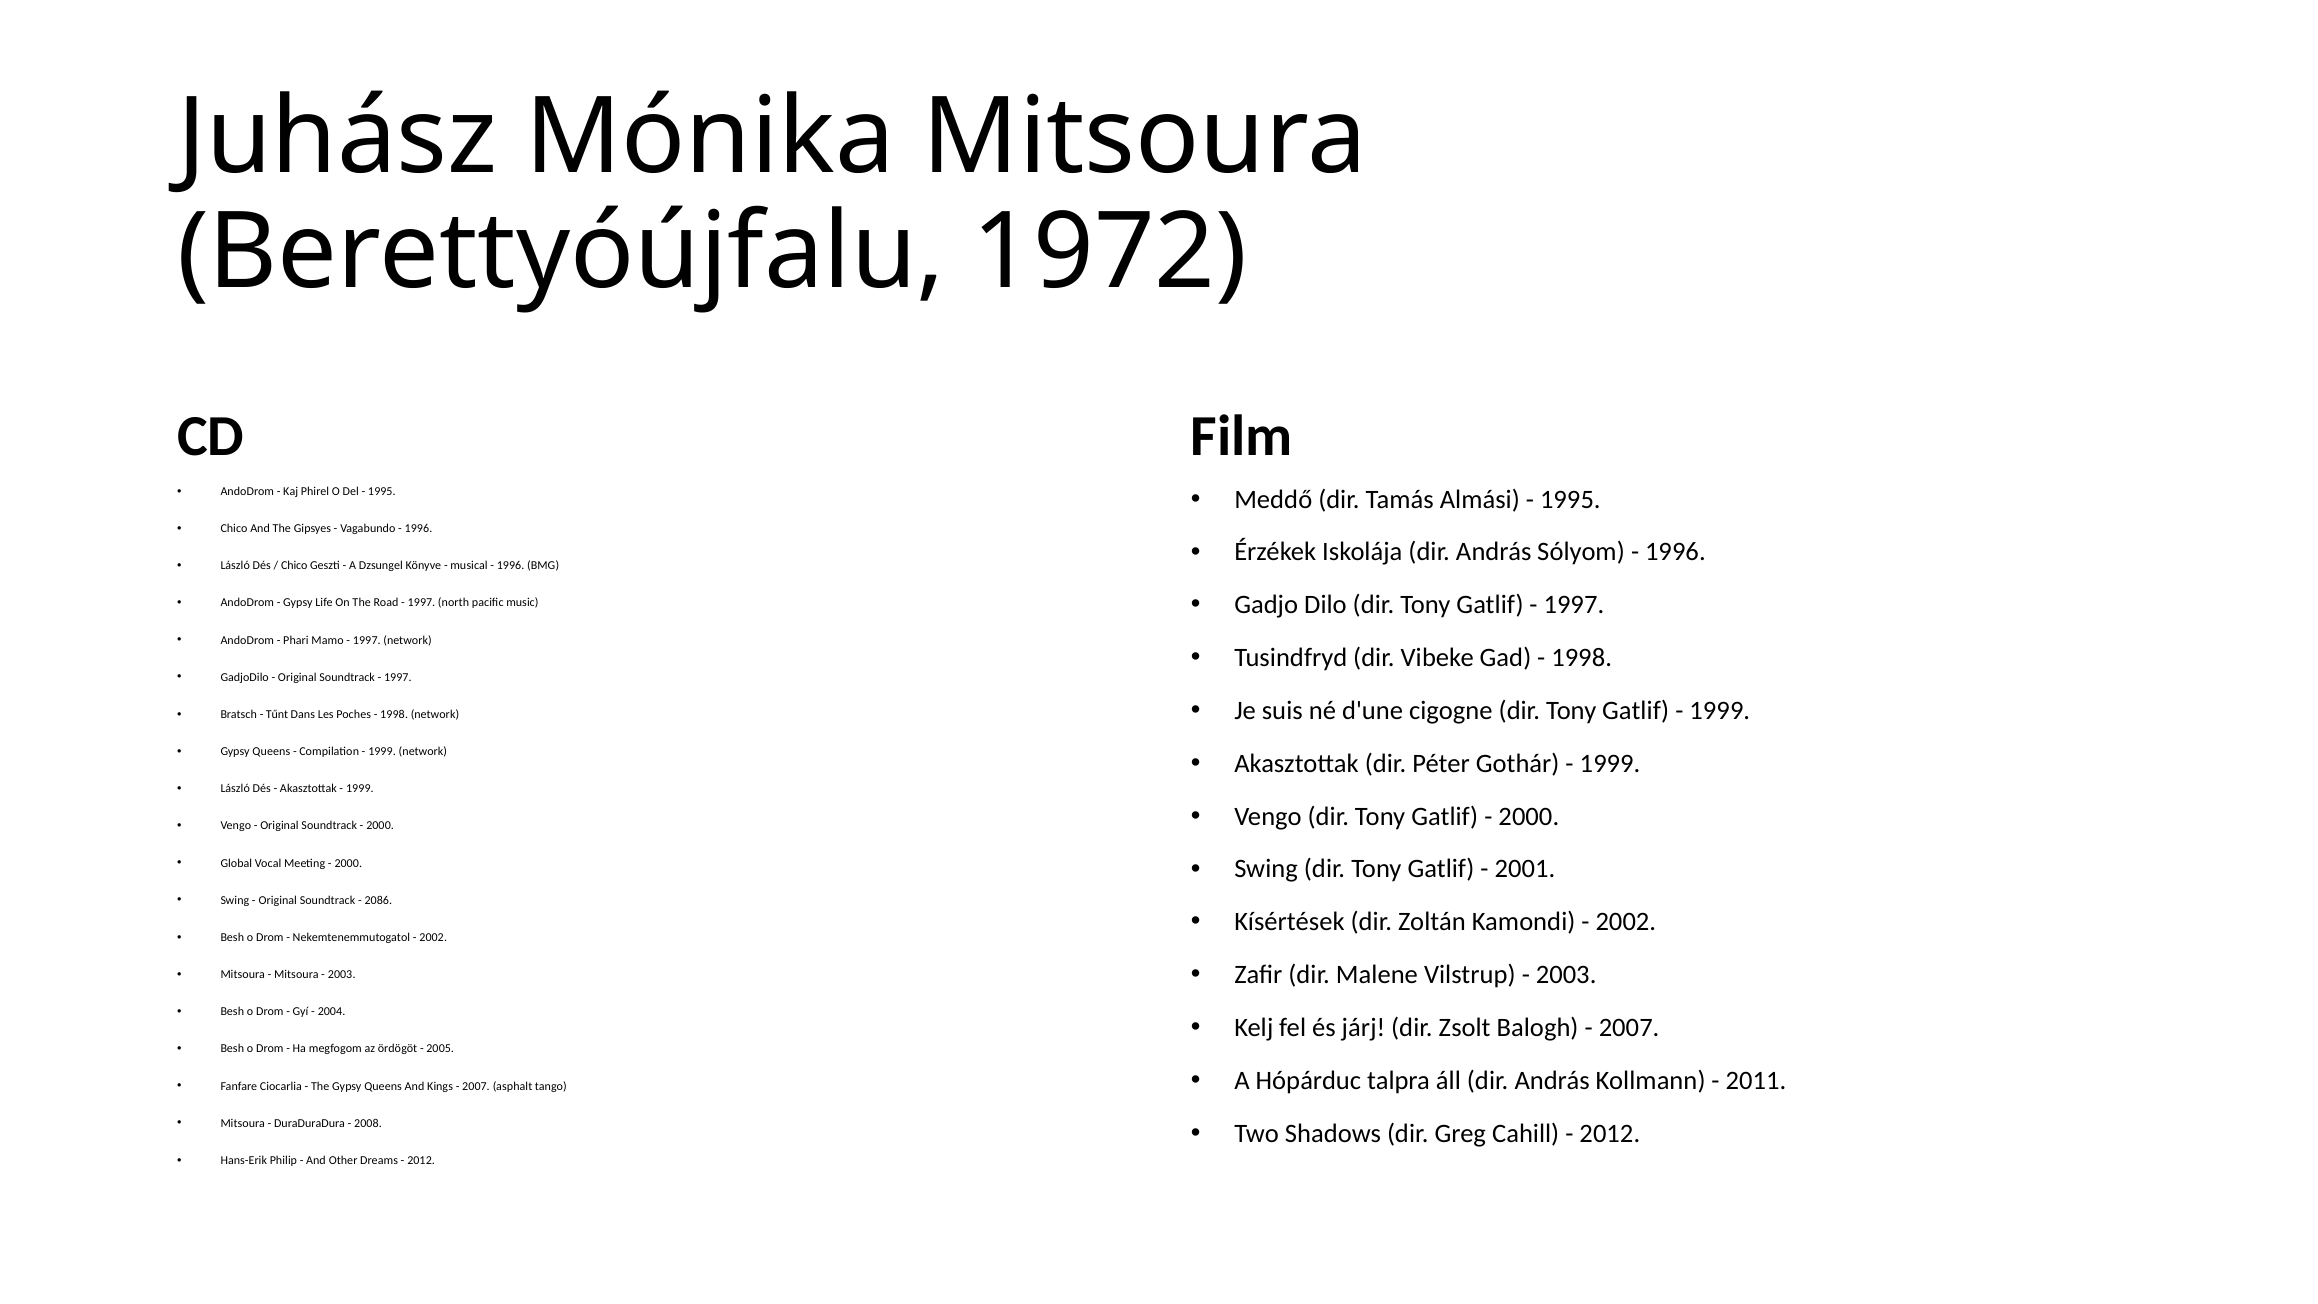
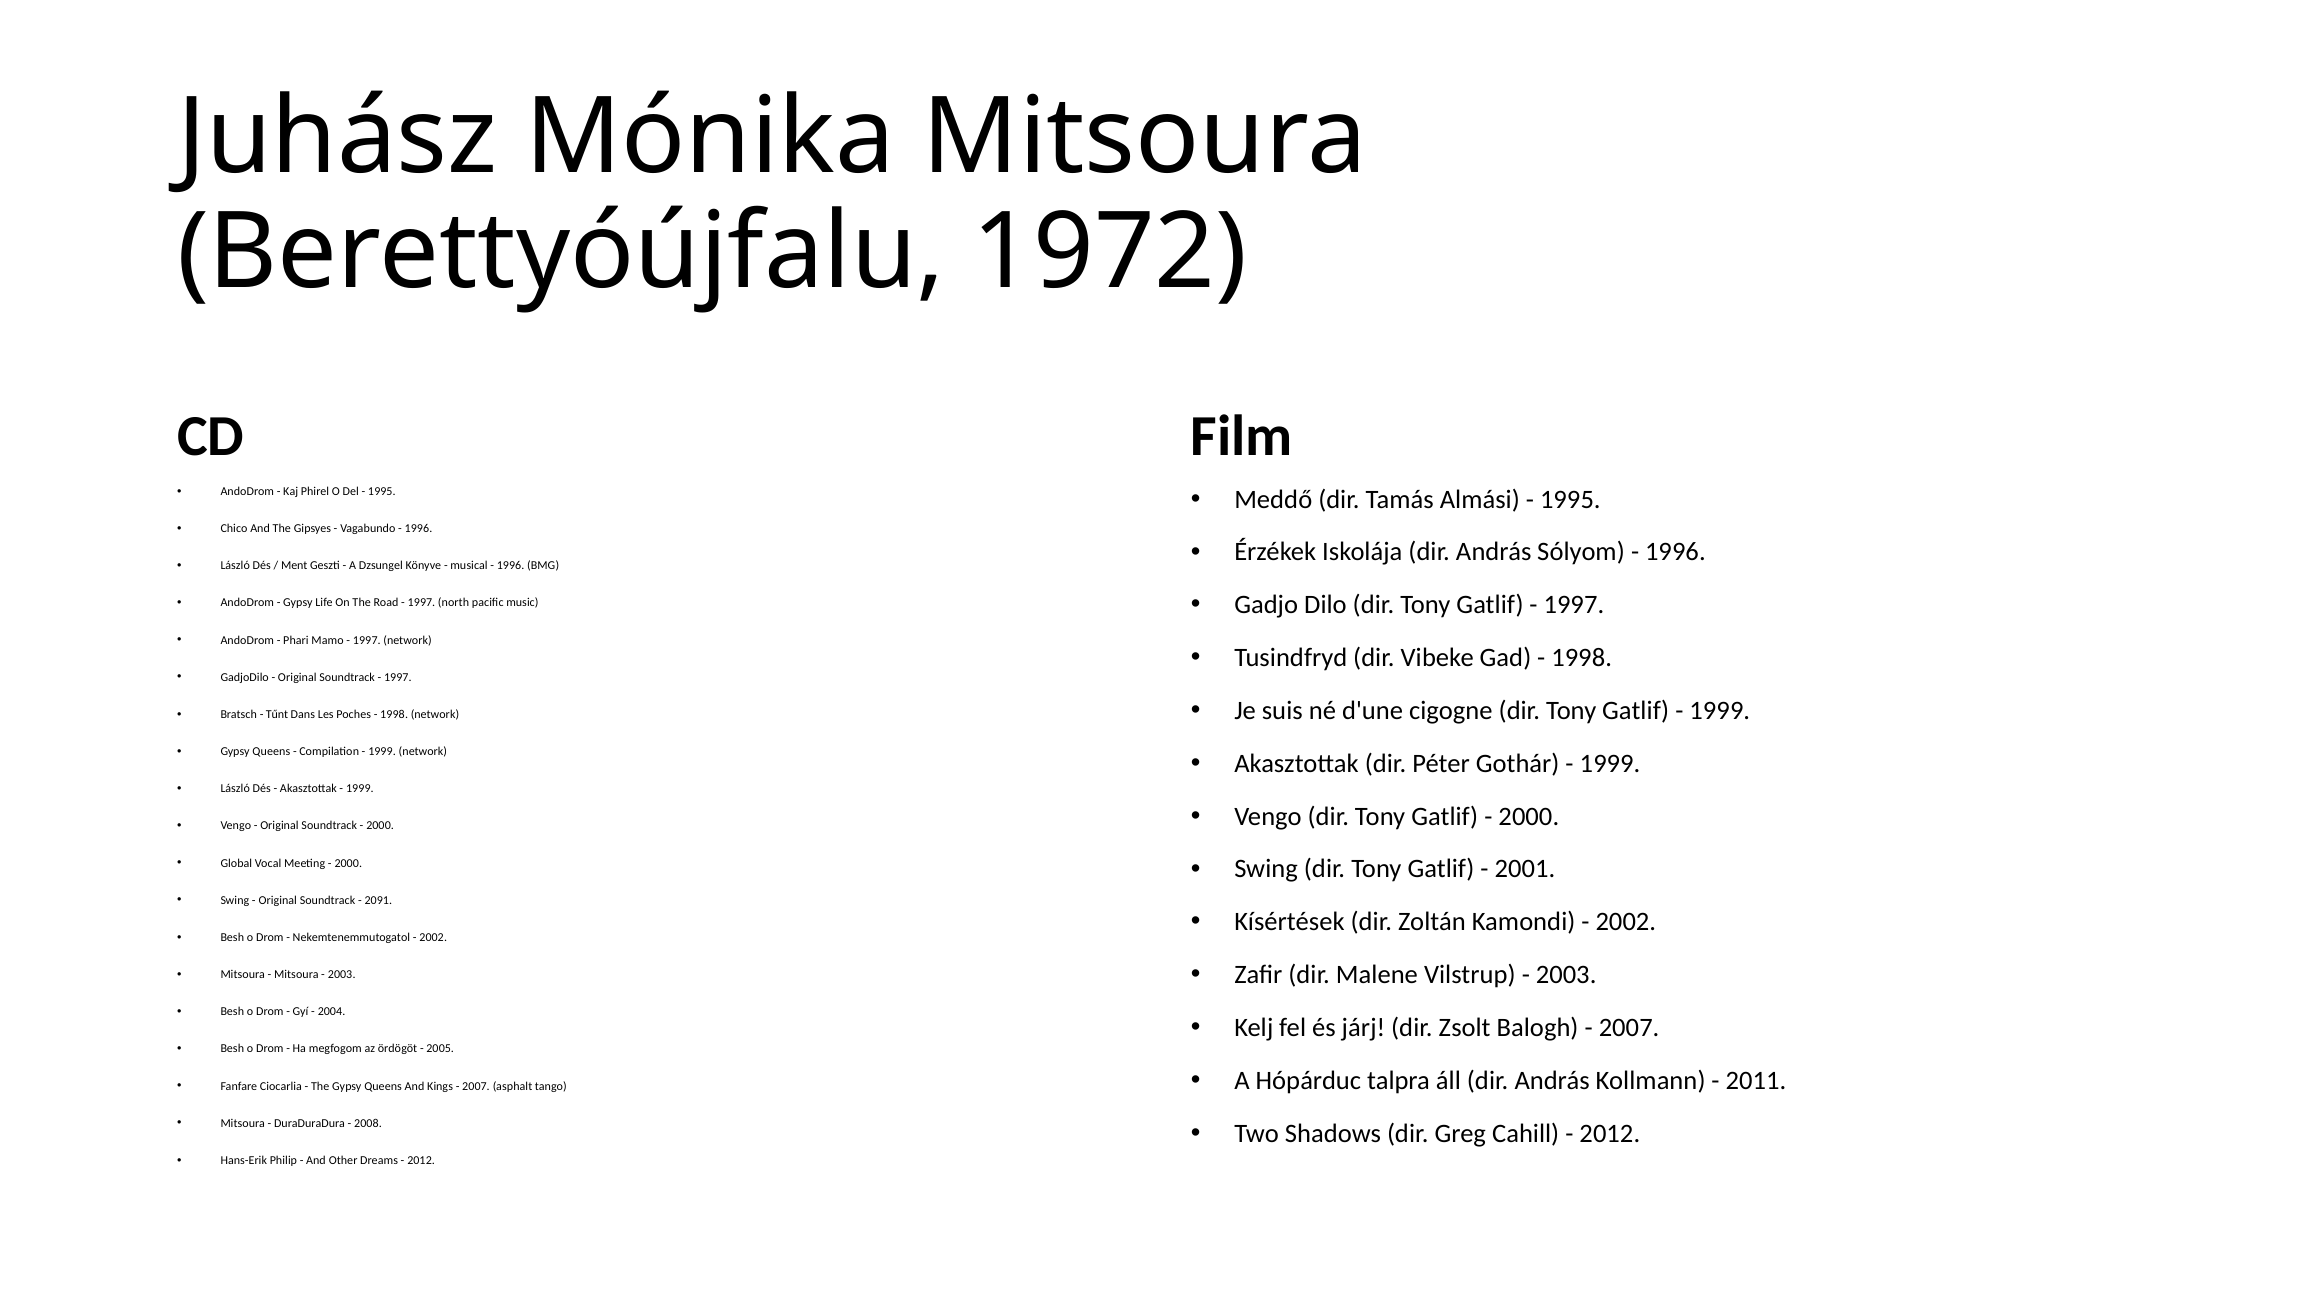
Chico: Chico -> Ment (294, 566)
2086: 2086 -> 2091 (378, 900)
